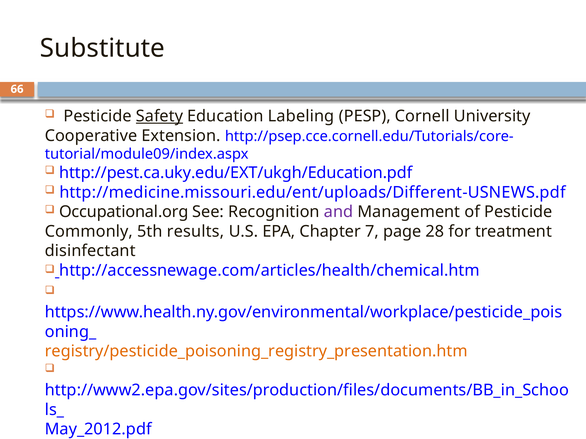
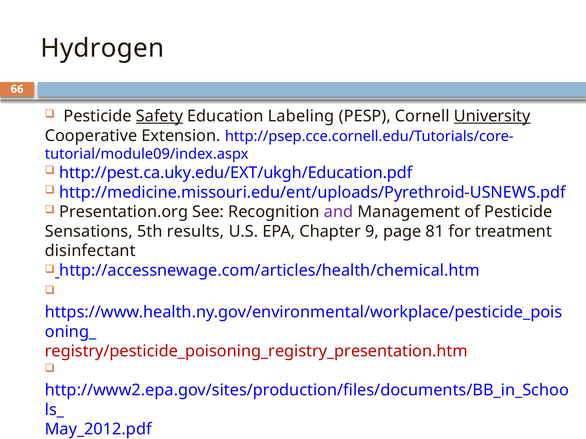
Substitute: Substitute -> Hydrogen (102, 48)
University underline: none -> present (492, 116)
http://medicine.missouri.edu/ent/uploads/Different-USNEWS.pdf: http://medicine.missouri.edu/ent/uploads/Different-USNEWS.pdf -> http://medicine.missouri.edu/ent/uploads/Pyrethroid-USNEWS.pdf (313, 193)
Occupational.org: Occupational.org -> Presentation.org (124, 212)
Commonly: Commonly -> Sensations (89, 232)
7: 7 -> 9 (372, 232)
28: 28 -> 81 (435, 232)
registry/pesticide_poisoning_registry_presentation.htm colour: orange -> red (256, 352)
